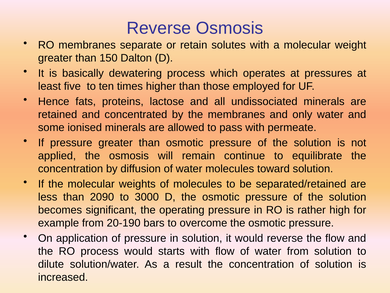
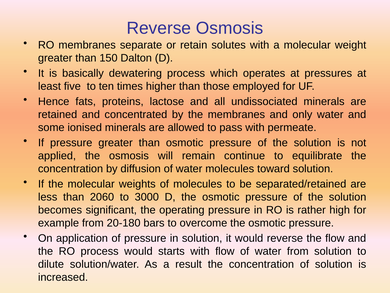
2090: 2090 -> 2060 (102, 197)
20-190: 20-190 -> 20-180 (124, 223)
